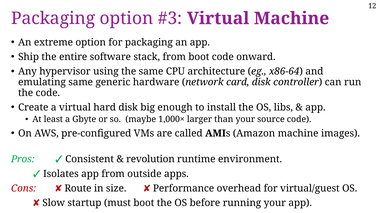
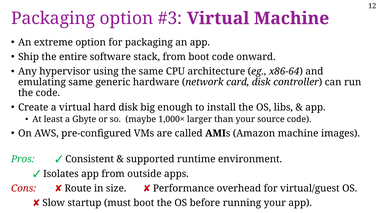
revolution: revolution -> supported (150, 159)
